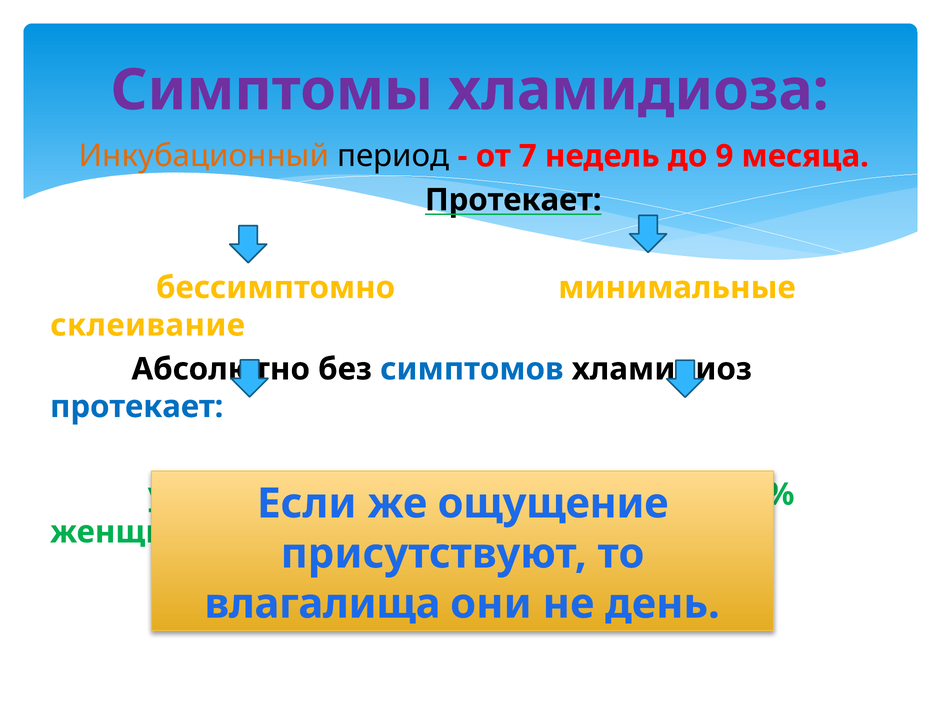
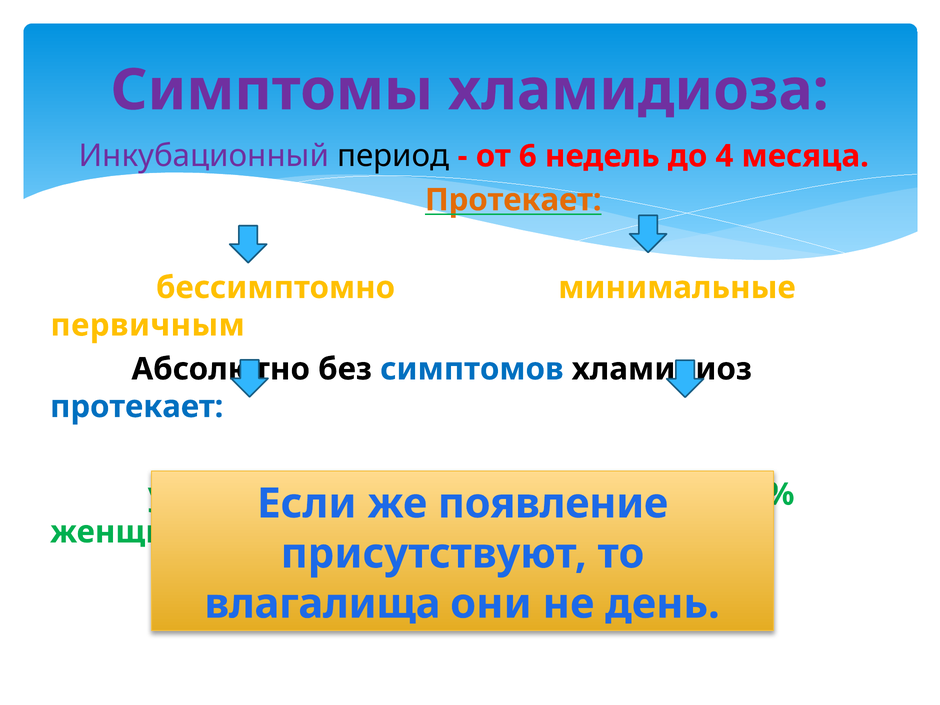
Инкубационный colour: orange -> purple (204, 156)
7: 7 -> 6 (528, 156)
9: 9 -> 4 (724, 156)
Протекает colour: black -> orange (513, 200)
склеивание: склеивание -> первичным (148, 325)
ощущение: ощущение -> появление (553, 504)
